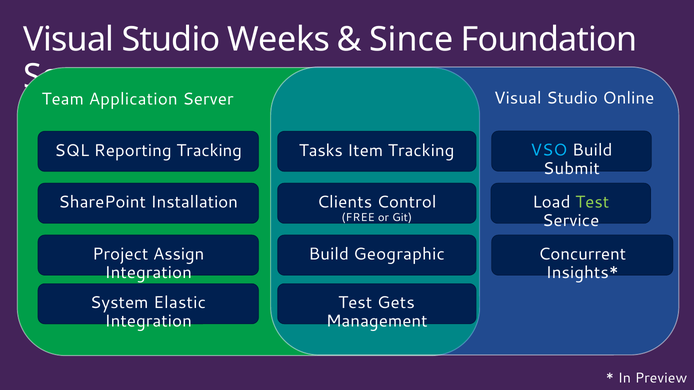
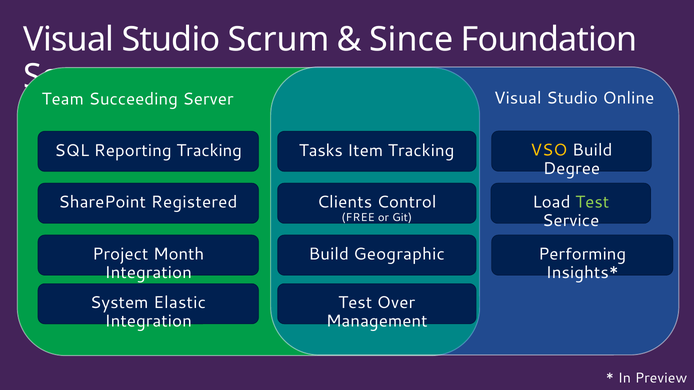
Weeks: Weeks -> Scrum (279, 40)
Application: Application -> Succeeding (133, 99)
VSO colour: light blue -> yellow (549, 150)
Submit: Submit -> Degree (571, 169)
Installation: Installation -> Registered (194, 202)
Assign: Assign -> Month (179, 254)
Concurrent: Concurrent -> Performing (582, 254)
Gets: Gets -> Over (396, 303)
